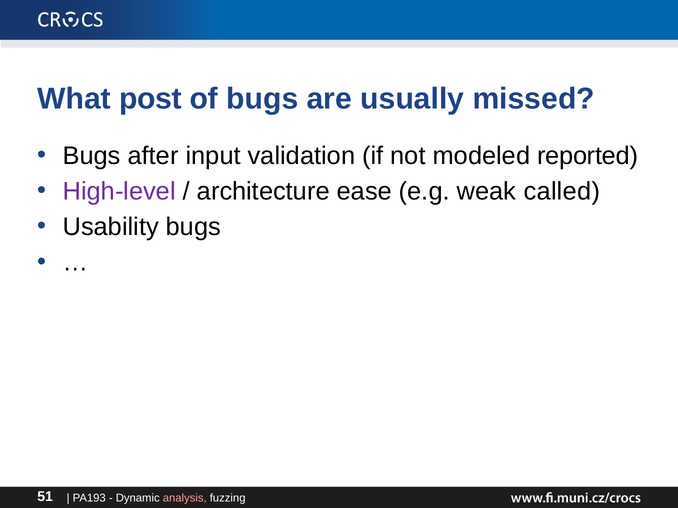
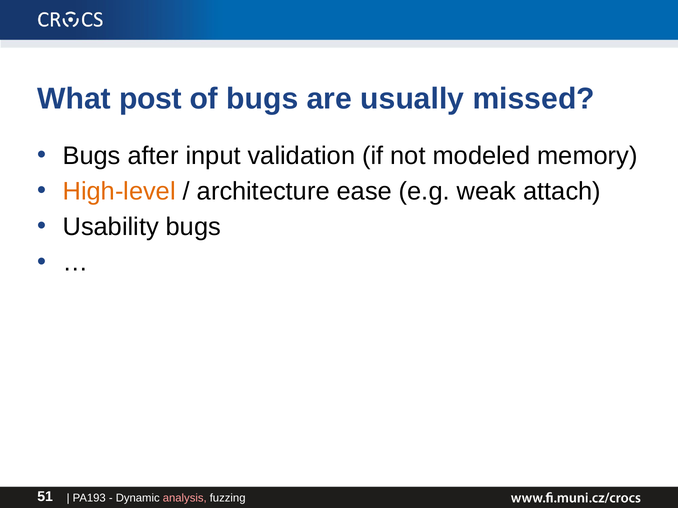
reported: reported -> memory (587, 156)
High-level colour: purple -> orange (119, 191)
called: called -> attach (562, 191)
